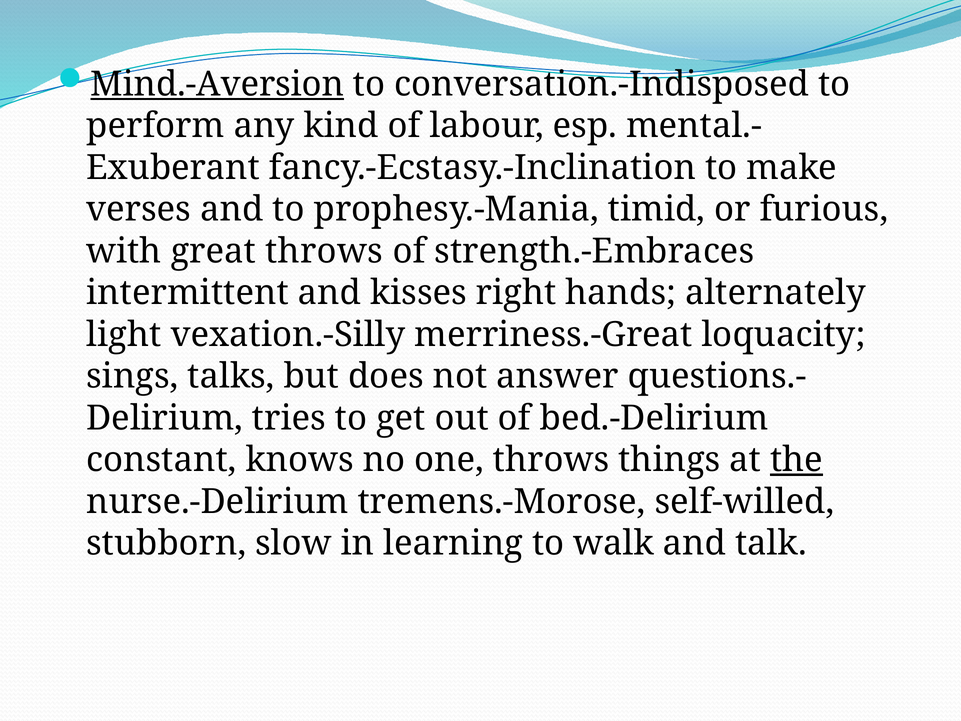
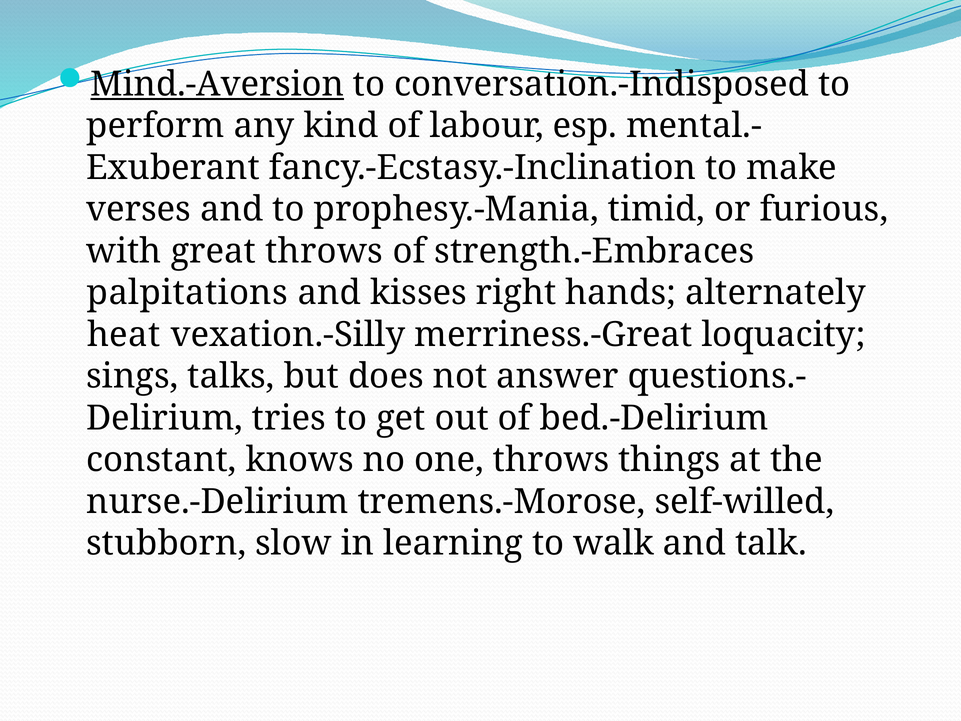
intermittent: intermittent -> palpitations (187, 293)
light: light -> heat (124, 335)
the underline: present -> none (797, 460)
